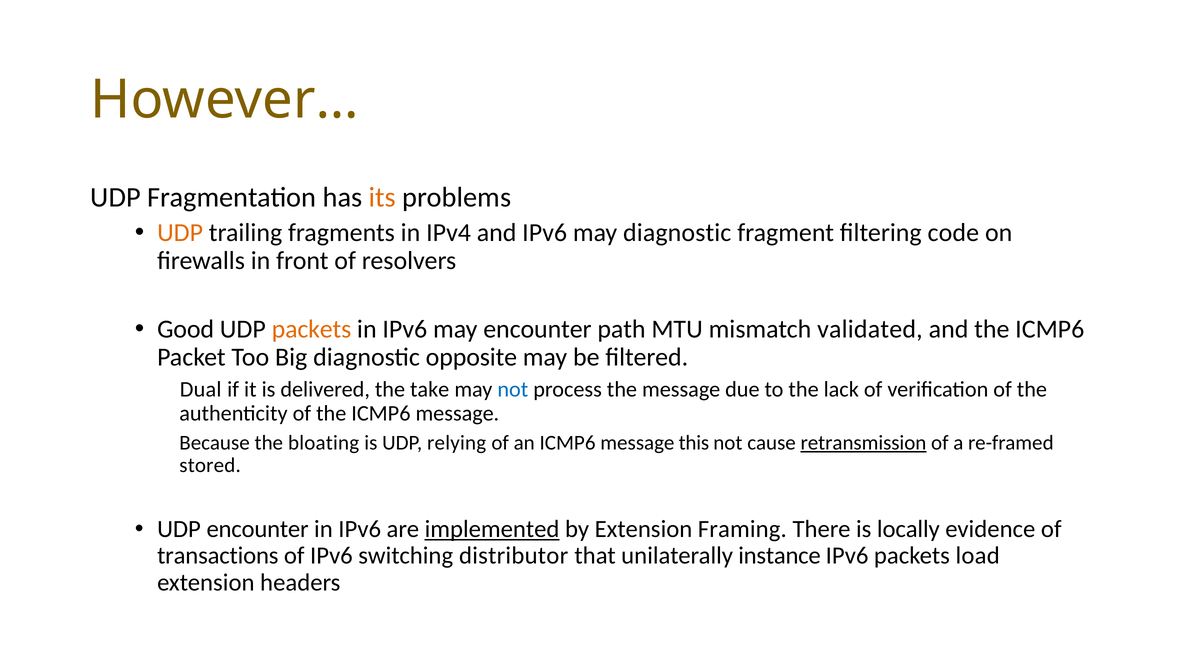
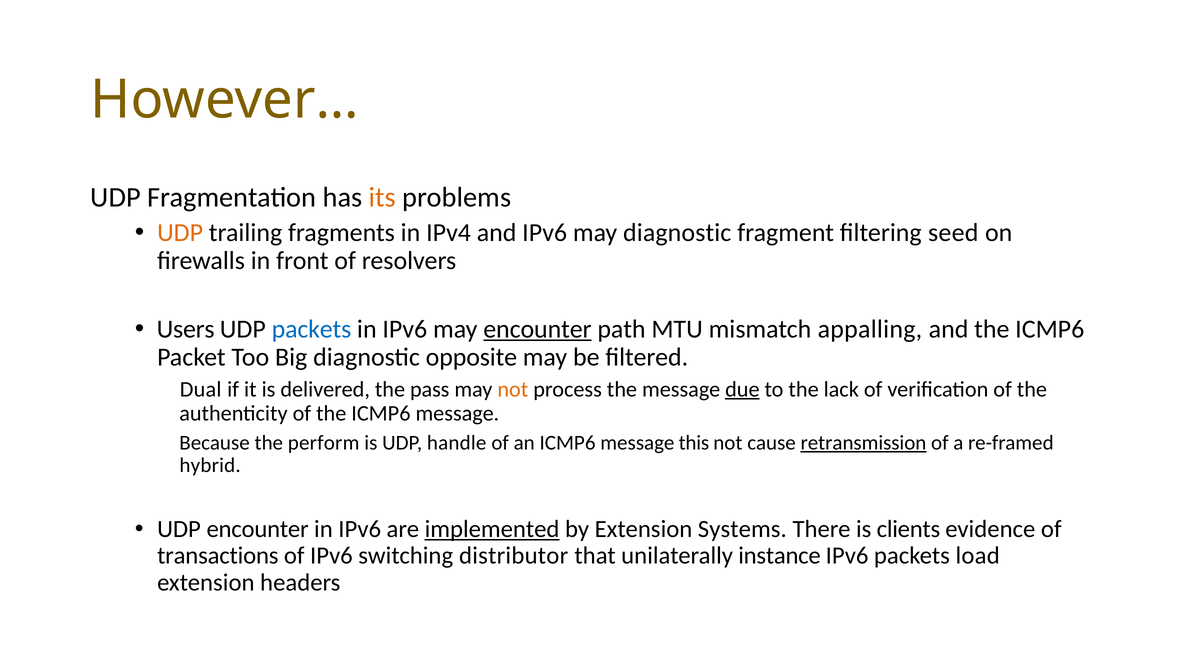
code: code -> seed (953, 233)
Good: Good -> Users (186, 329)
packets colour: orange -> blue (311, 329)
encounter underline: none -> present (537, 329)
validated: validated -> appalling (870, 329)
take: take -> pass (430, 389)
not colour: blue -> orange (513, 389)
due underline: none -> present (742, 389)
bloating: bloating -> perform (324, 443)
relying: relying -> handle (457, 443)
stored: stored -> hybrid (210, 466)
Framing: Framing -> Systems (742, 529)
locally: locally -> clients (908, 529)
